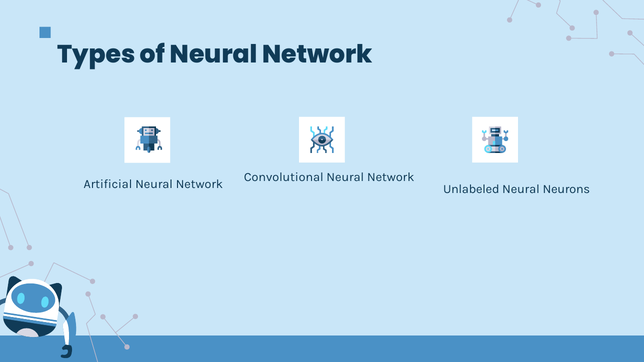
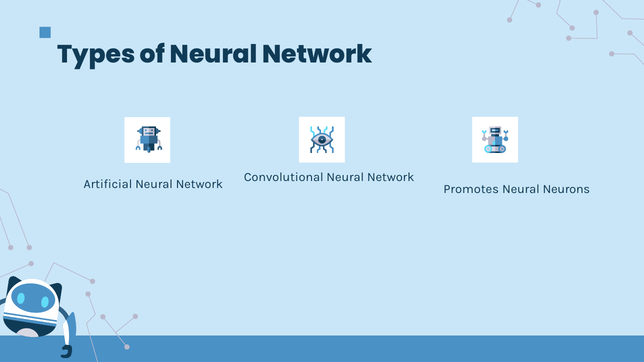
Unlabeled: Unlabeled -> Promotes (471, 189)
